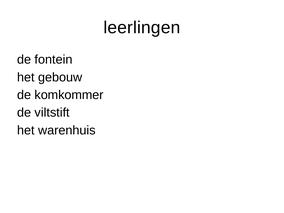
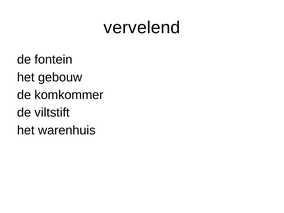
leerlingen: leerlingen -> vervelend (142, 27)
